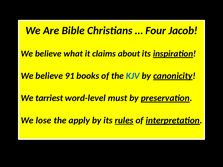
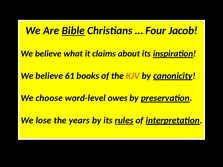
Bible underline: none -> present (73, 31)
91: 91 -> 61 (70, 76)
KJV colour: blue -> orange (133, 76)
tarriest: tarriest -> choose (49, 98)
must: must -> owes (118, 98)
apply: apply -> years (79, 121)
